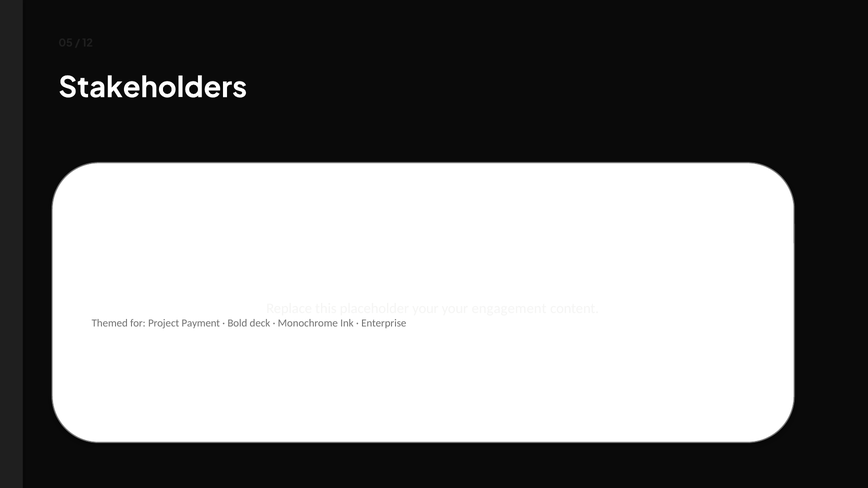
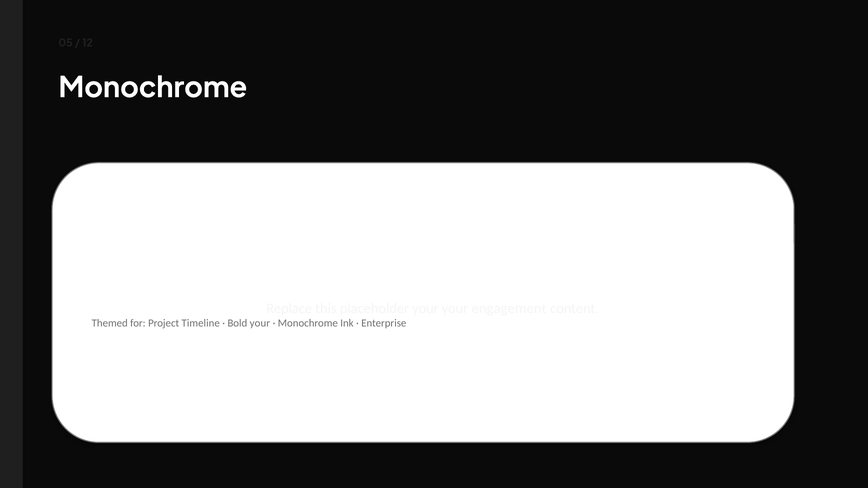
Stakeholders: Stakeholders -> Monochrome (153, 88)
Payment: Payment -> Timeline (201, 324)
Bold deck: deck -> your (260, 324)
